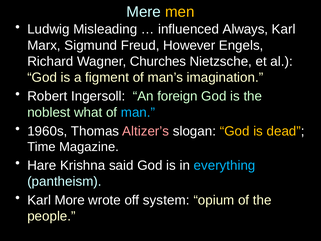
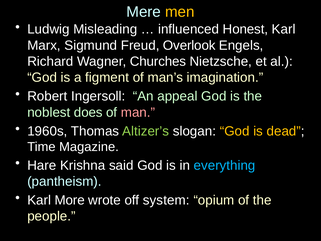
Always: Always -> Honest (245, 29)
However: However -> Overlook (189, 45)
foreign: foreign -> appeal (177, 96)
what: what -> does (88, 112)
man colour: light blue -> pink (138, 112)
Altizer’s colour: pink -> light green (146, 131)
